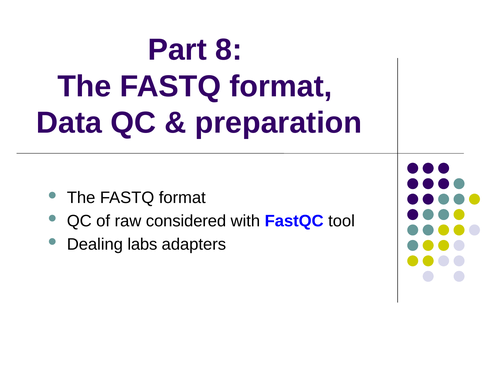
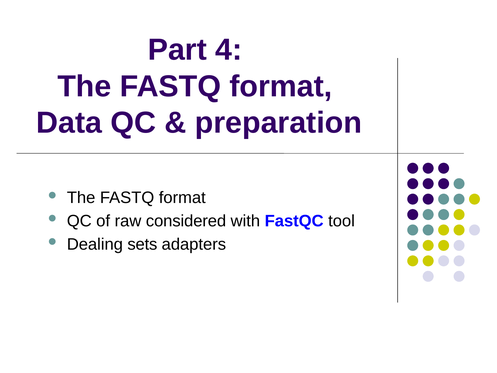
8: 8 -> 4 (229, 50)
labs: labs -> sets (142, 244)
